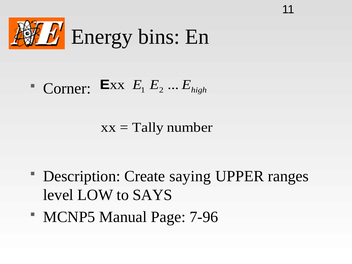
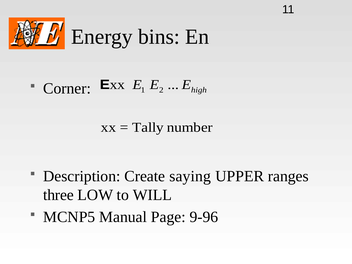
level: level -> three (58, 195)
SAYS: SAYS -> WILL (152, 195)
7-96: 7-96 -> 9-96 (204, 217)
